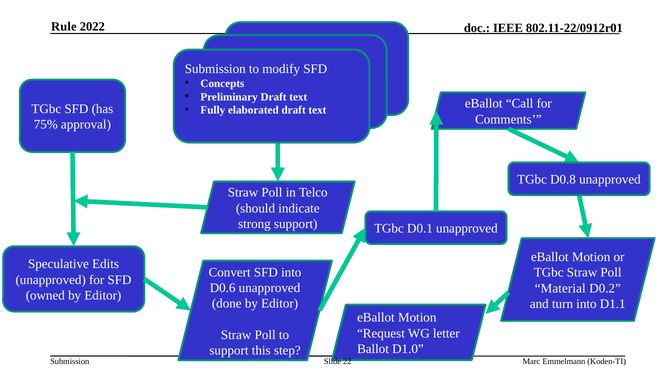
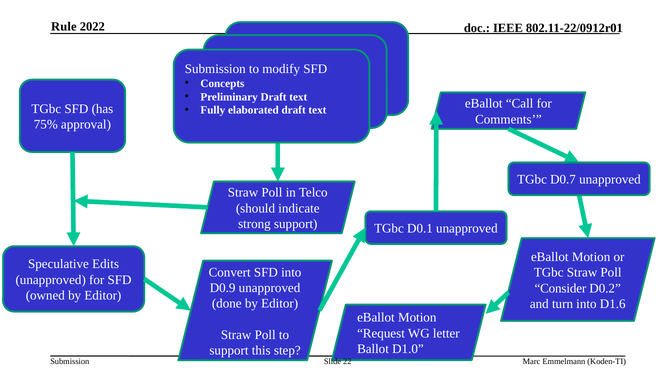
D0.8: D0.8 -> D0.7 (563, 180)
D0.6: D0.6 -> D0.9 (223, 288)
Material: Material -> Consider (560, 288)
D1.1: D1.1 -> D1.6 (613, 304)
